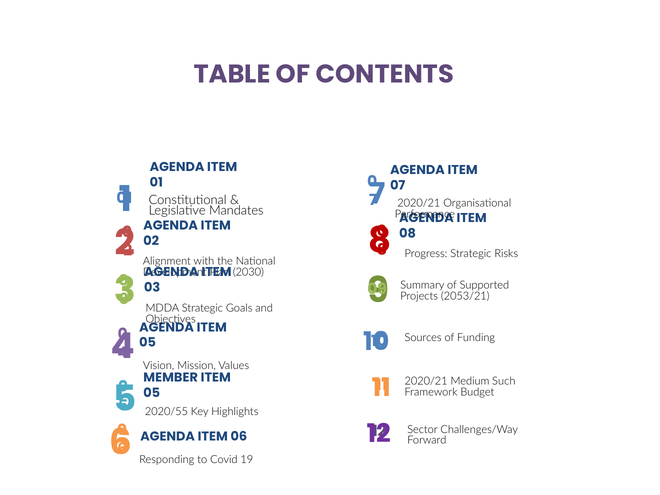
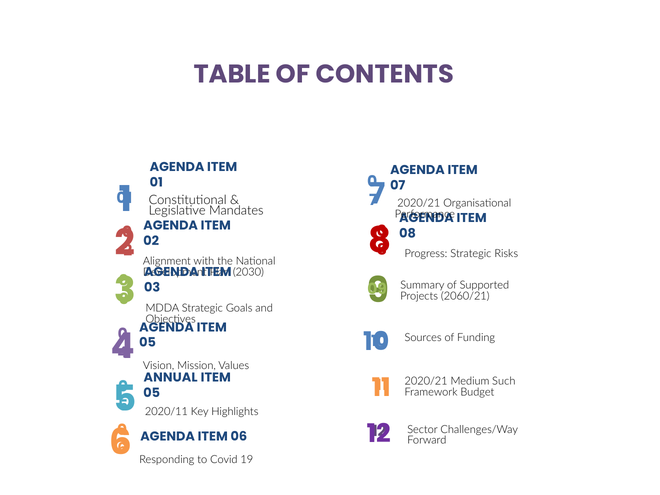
2053/21: 2053/21 -> 2060/21 (465, 296)
MEMBER: MEMBER -> ANNUAL (171, 378)
2020/55: 2020/55 -> 2020/11 (166, 412)
